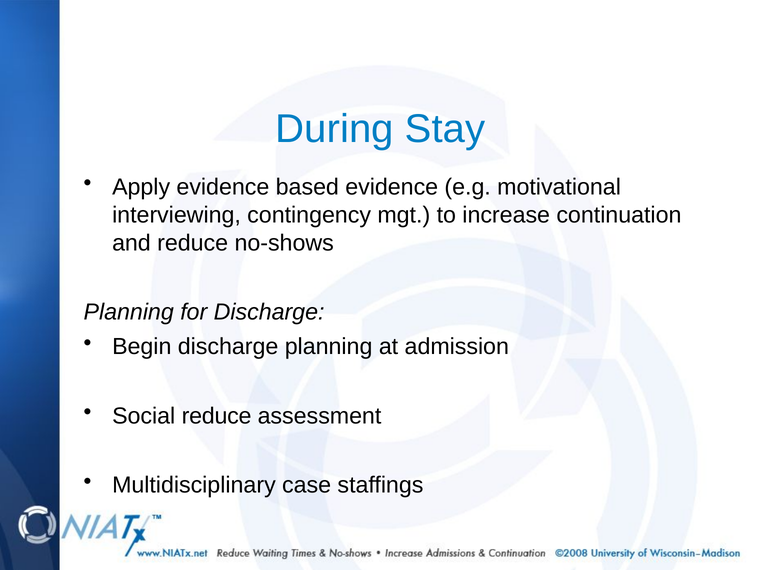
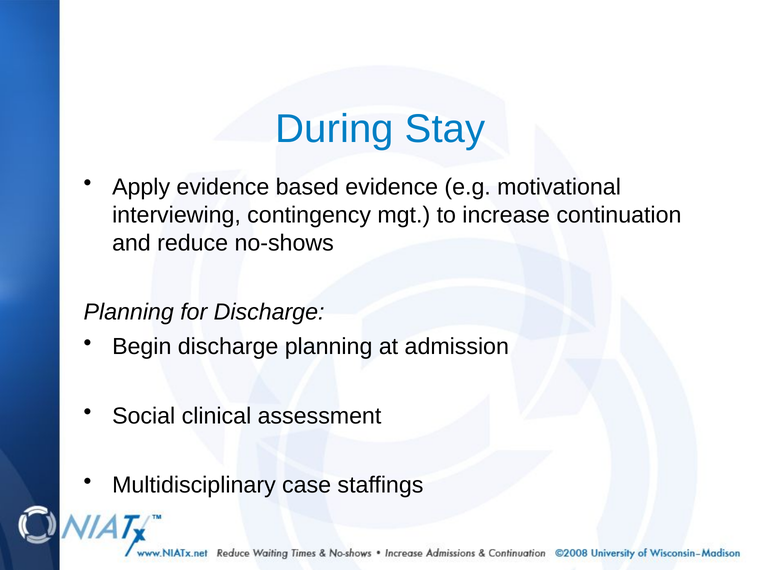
Social reduce: reduce -> clinical (216, 416)
